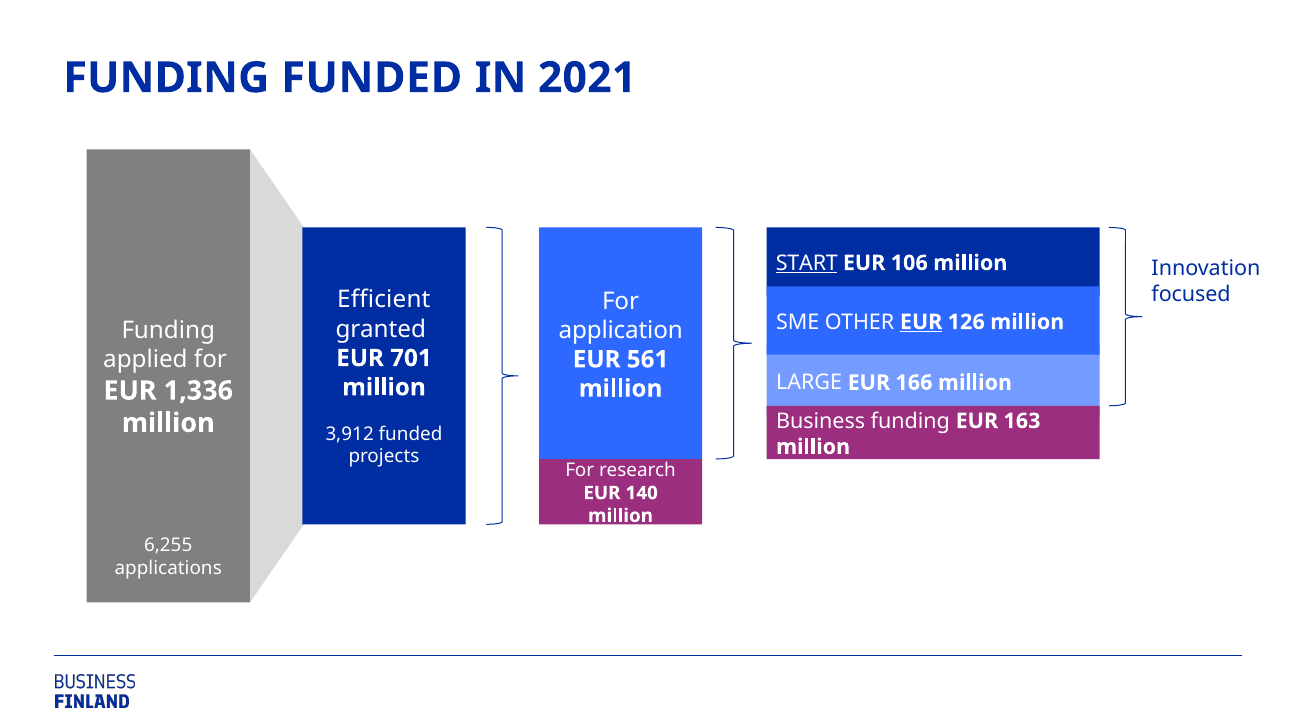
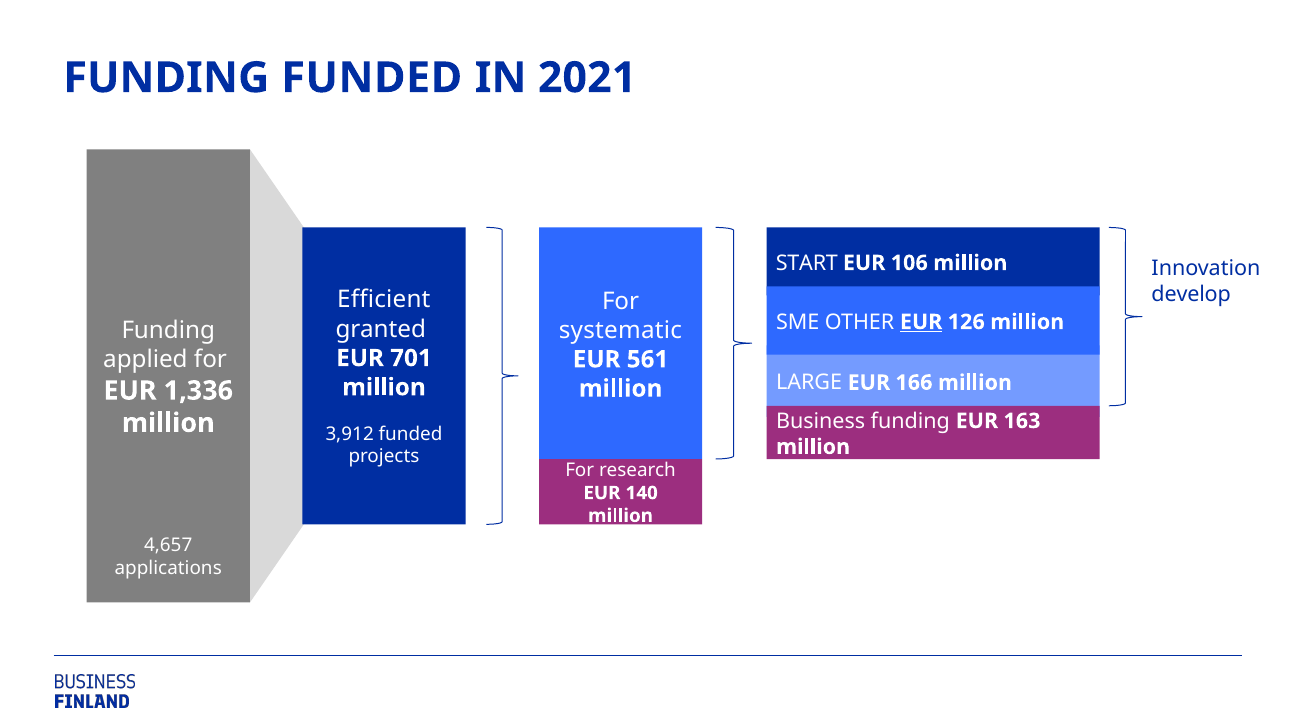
START underline: present -> none (807, 263)
focused: focused -> develop (1191, 295)
application: application -> systematic (620, 330)
6,255: 6,255 -> 4,657 (168, 545)
